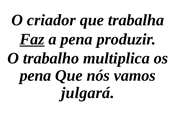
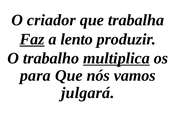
a pena: pena -> lento (77, 39)
multiplica underline: none -> present (116, 58)
pena: pena -> para (35, 76)
